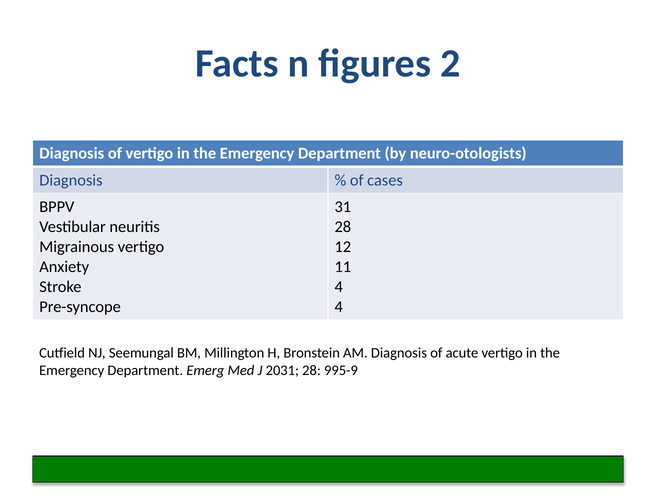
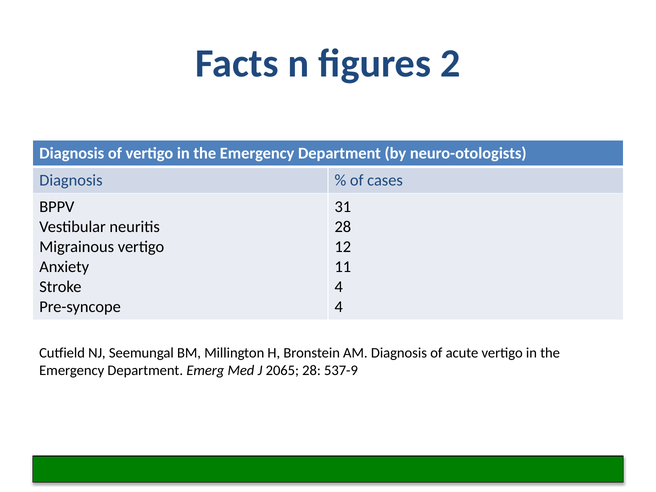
2031: 2031 -> 2065 (282, 370)
995-9: 995-9 -> 537-9 (341, 370)
